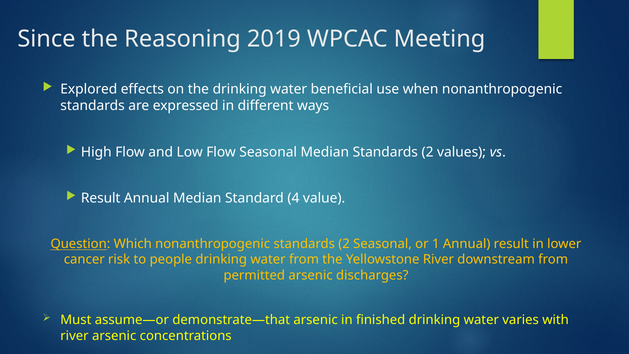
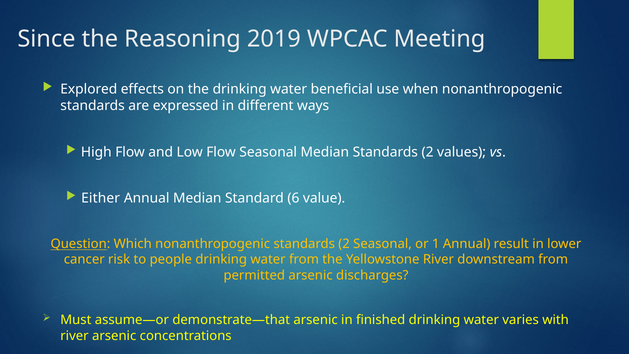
Result: Result -> Either (101, 198)
4: 4 -> 6 (293, 198)
